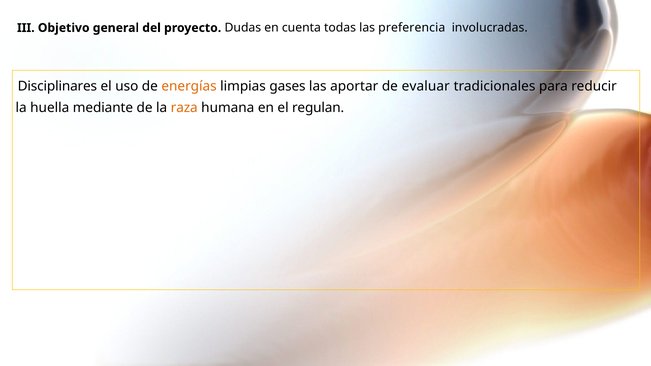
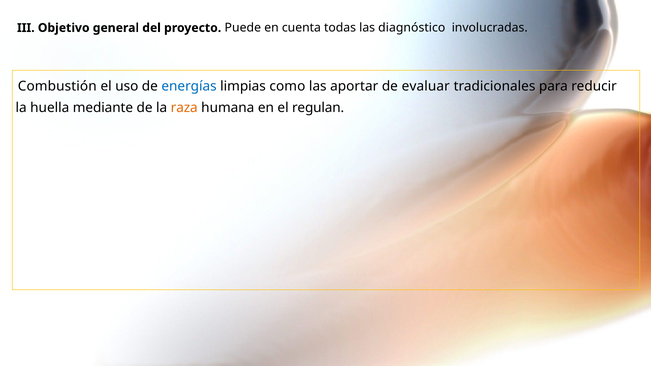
Dudas: Dudas -> Puede (243, 28)
preferencia: preferencia -> diagnóstico (412, 28)
Disciplinares: Disciplinares -> Combustión (57, 87)
energías colour: orange -> blue (189, 87)
gases: gases -> como (287, 87)
